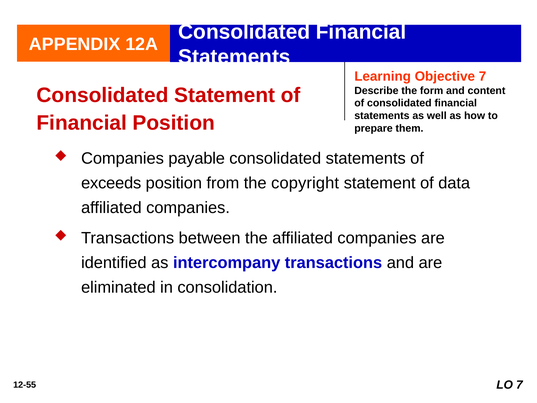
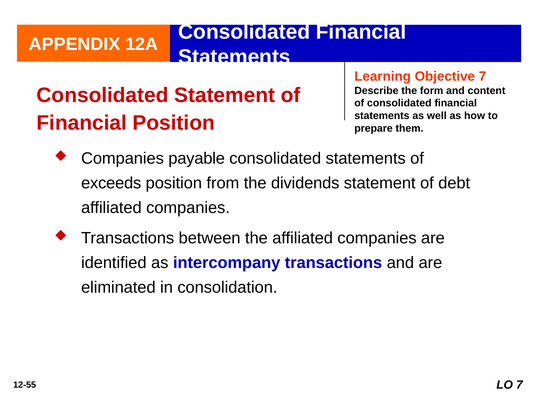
copyright: copyright -> dividends (305, 183)
data: data -> debt (454, 183)
